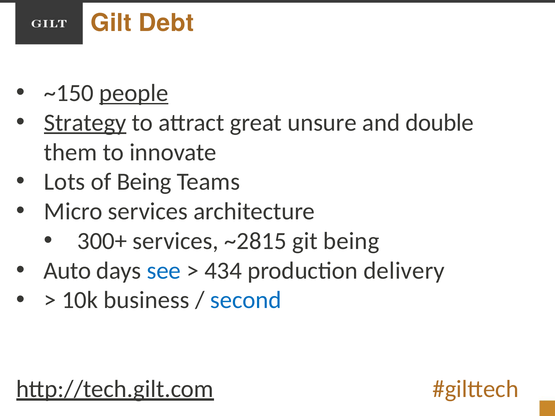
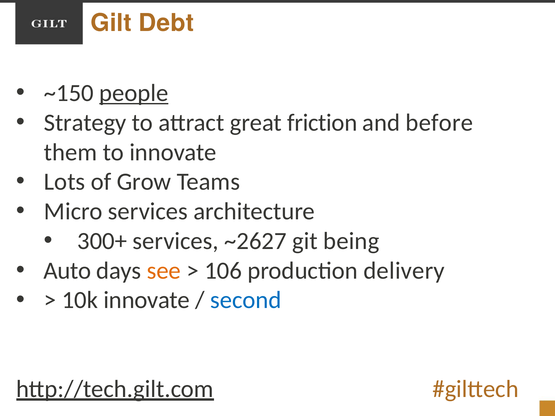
Strategy underline: present -> none (85, 123)
unsure: unsure -> friction (322, 123)
double: double -> before (439, 123)
of Being: Being -> Grow (144, 182)
~2815: ~2815 -> ~2627 (255, 241)
see colour: blue -> orange (164, 271)
434: 434 -> 106 (223, 271)
10k business: business -> innovate (147, 300)
